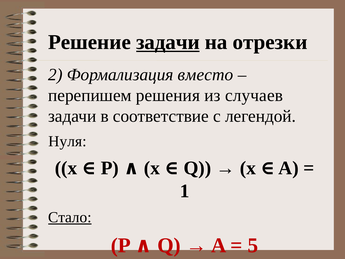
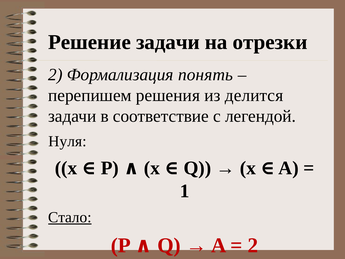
задачи underline: present -> none (168, 42)
вместо: вместо -> понять (206, 75)
случаев: случаев -> делится (254, 95)
5: 5 -> 2 (253, 245)
